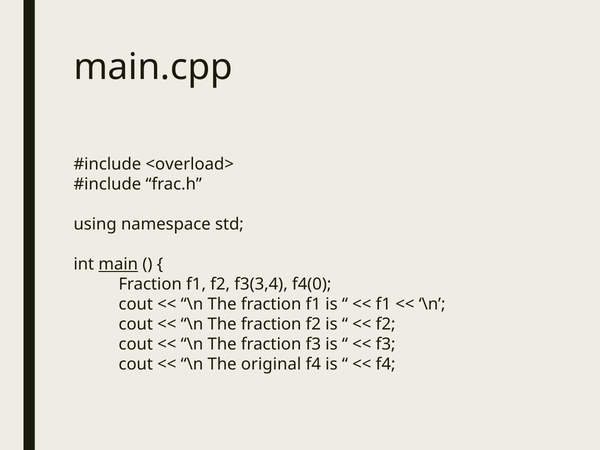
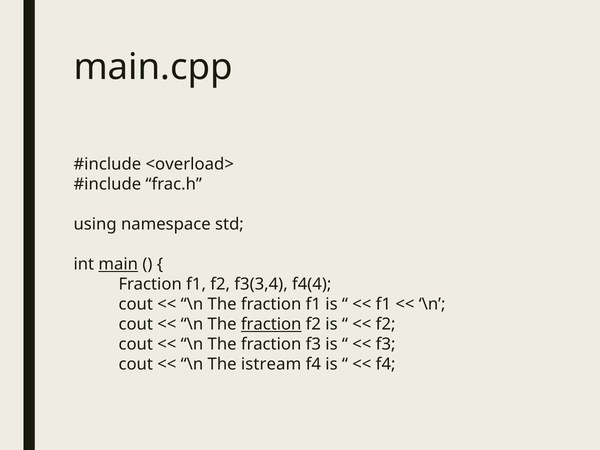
f4(0: f4(0 -> f4(4 (312, 284)
fraction underline: none -> present (271, 324)
original: original -> istream (271, 364)
